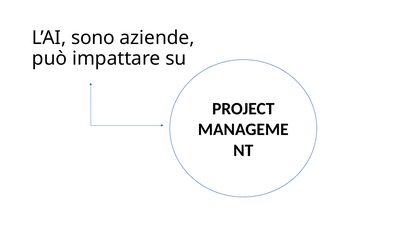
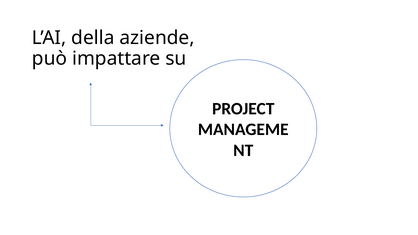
sono: sono -> della (93, 38)
